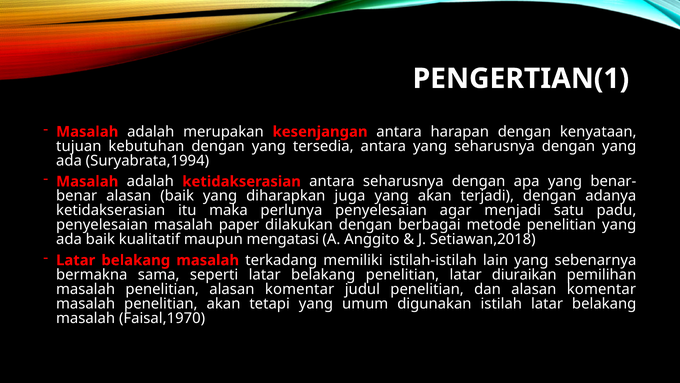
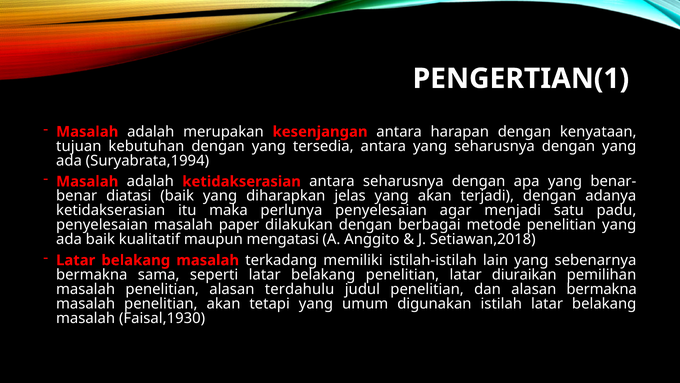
alasan: alasan -> diatasi (129, 196)
juga: juga -> jelas (350, 196)
penelitian alasan komentar: komentar -> terdahulu (300, 289)
dan alasan komentar: komentar -> bermakna (602, 289)
Faisal,1970: Faisal,1970 -> Faisal,1930 (162, 318)
